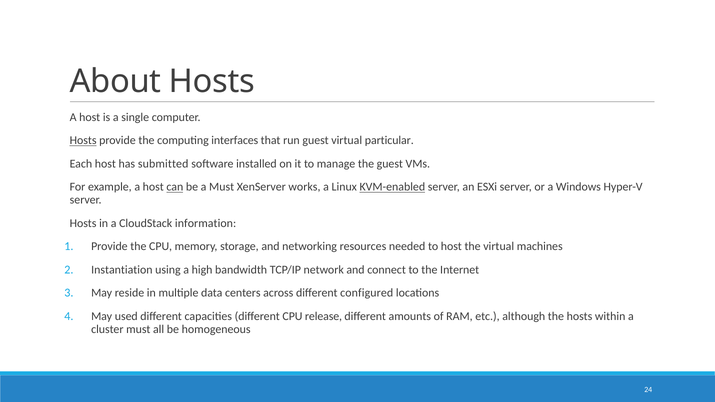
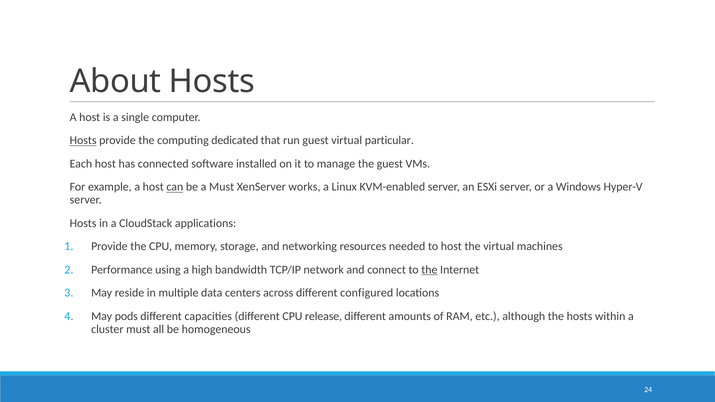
interfaces: interfaces -> dedicated (235, 141)
submitted: submitted -> connected (163, 164)
KVM-enabled underline: present -> none (392, 187)
information: information -> applications (206, 223)
Instantiation: Instantiation -> Performance (122, 270)
the underline: none -> present (429, 270)
used: used -> pods (126, 316)
